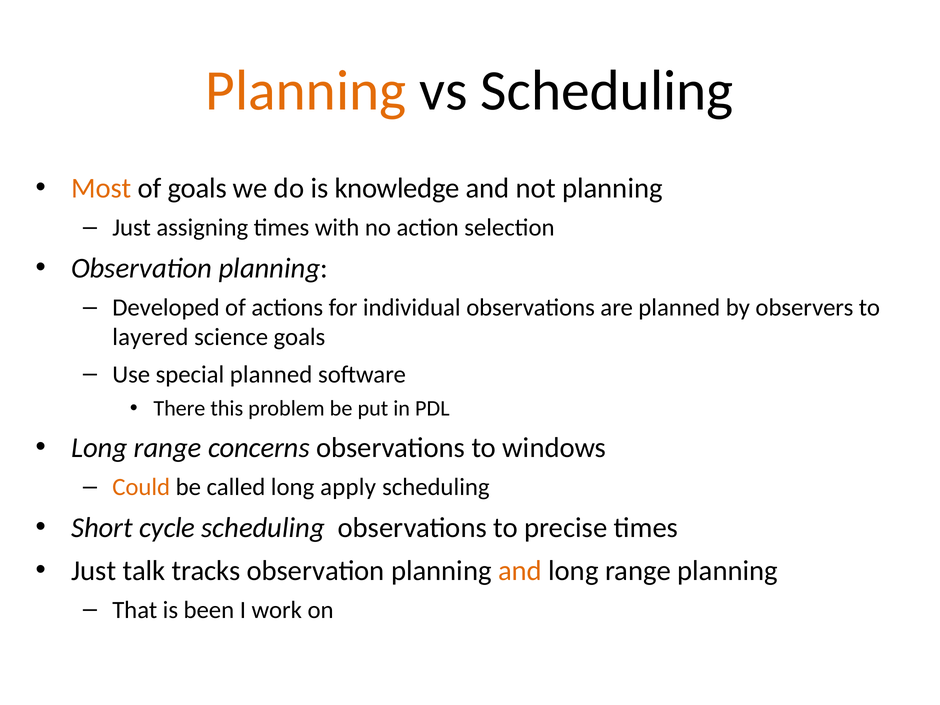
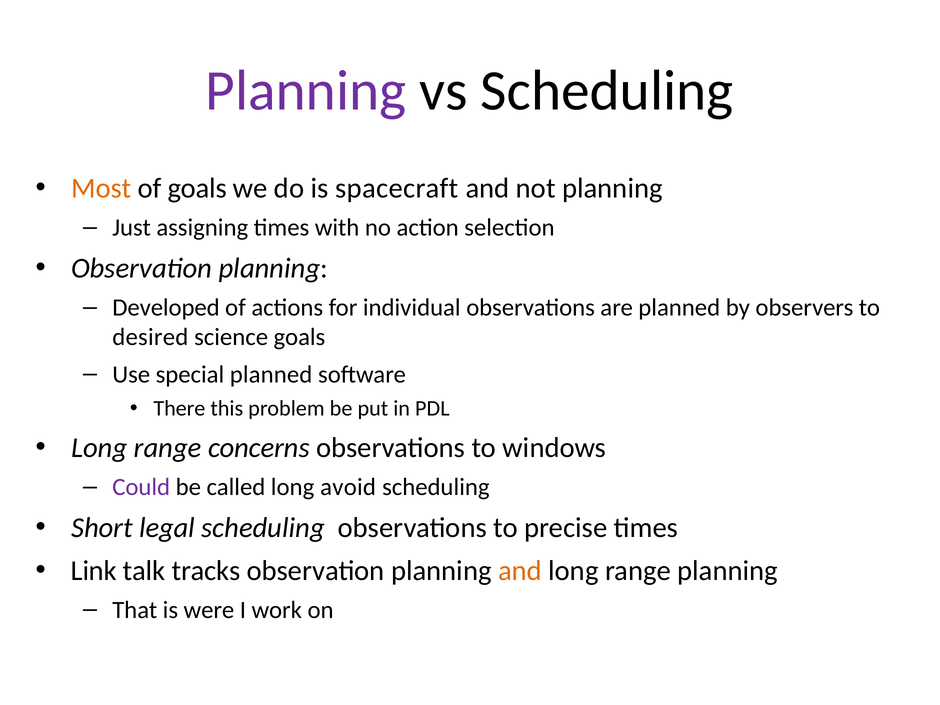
Planning colour: orange -> purple (306, 91)
knowledge: knowledge -> spacecraft (397, 188)
layered: layered -> desired (150, 337)
Could colour: orange -> purple (141, 487)
apply: apply -> avoid (348, 487)
cycle: cycle -> legal (167, 528)
Just: Just -> Link (94, 571)
been: been -> were (209, 610)
